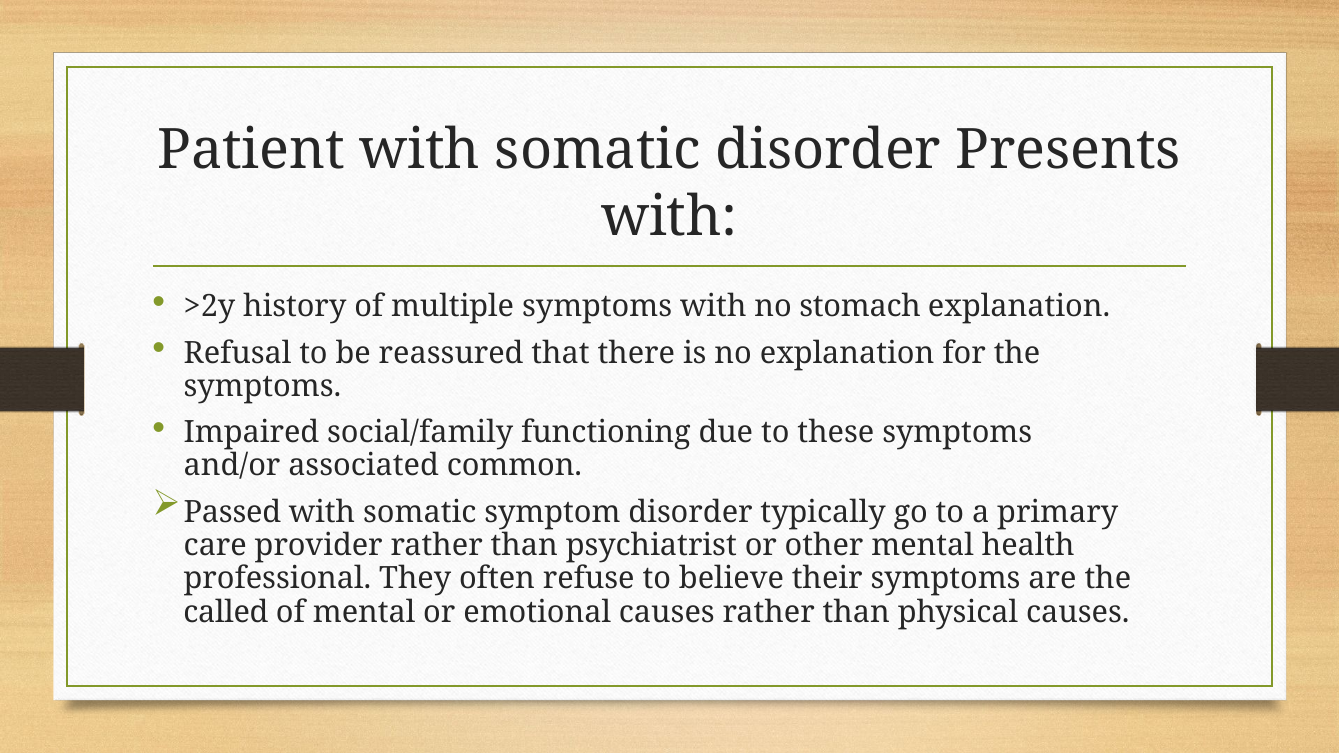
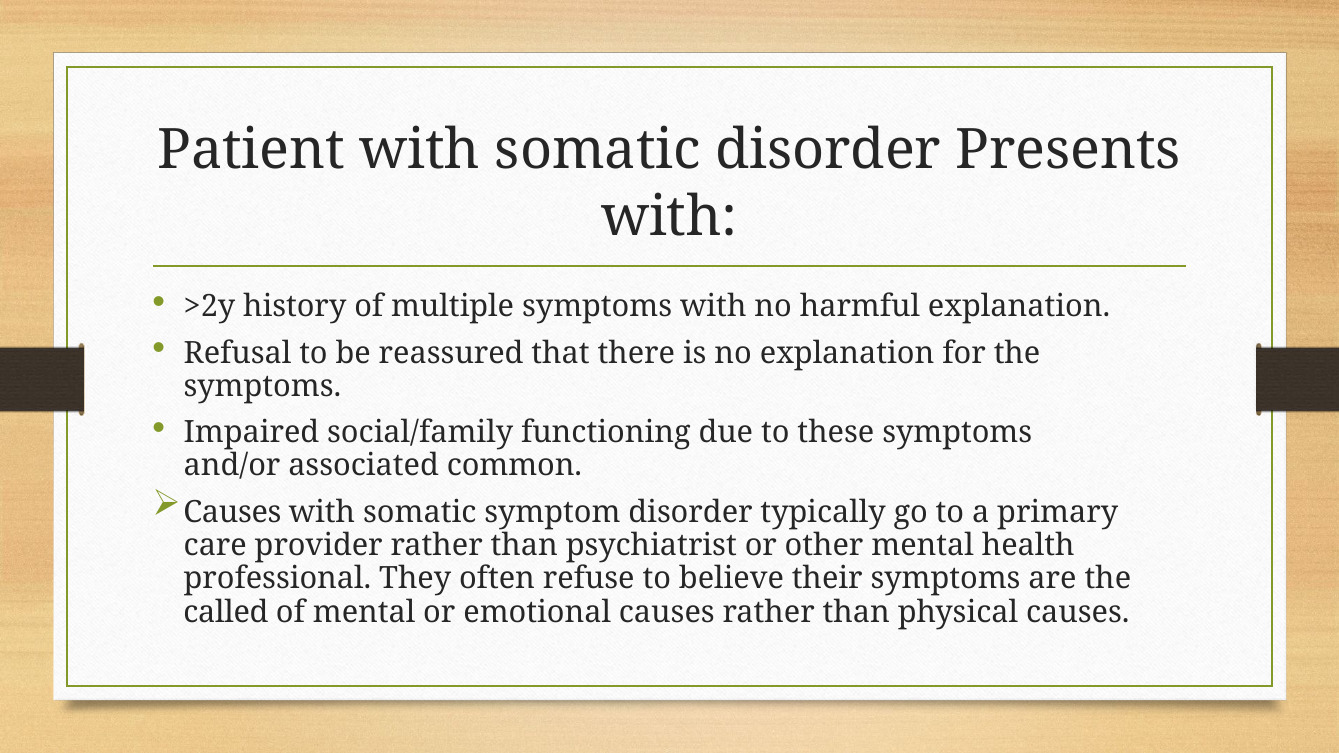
stomach: stomach -> harmful (860, 306)
Passed: Passed -> Causes (232, 513)
